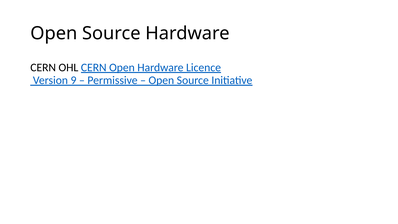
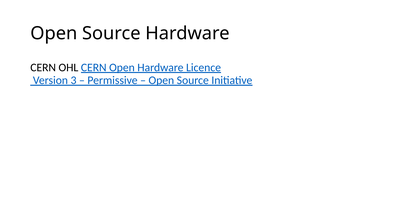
9: 9 -> 3 (74, 80)
